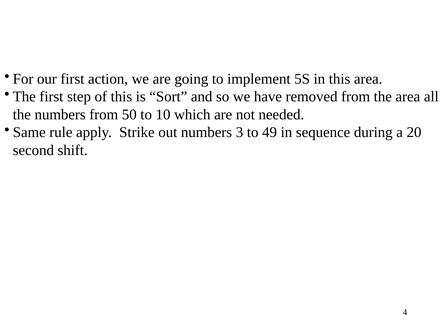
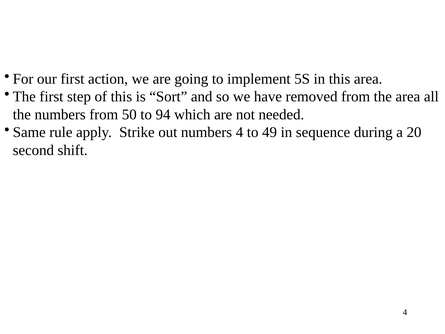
10: 10 -> 94 (163, 114)
numbers 3: 3 -> 4 (239, 132)
